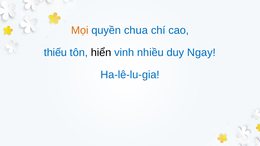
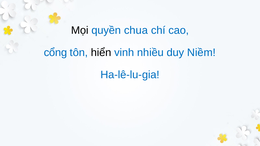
Mọi colour: orange -> black (80, 30)
thiếu: thiếu -> cổng (55, 53)
Ngay: Ngay -> Niềm (201, 53)
